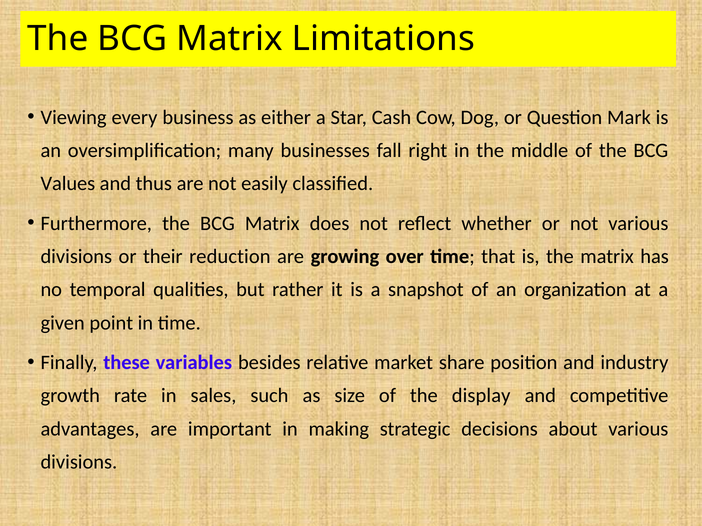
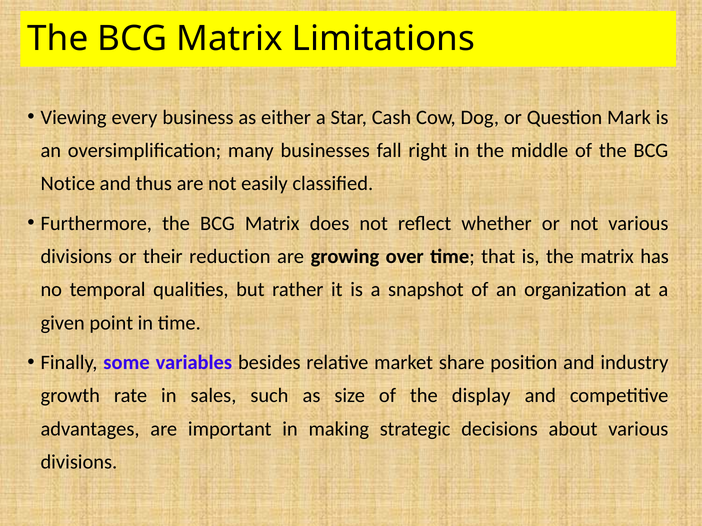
Values: Values -> Notice (68, 184)
these: these -> some (127, 363)
